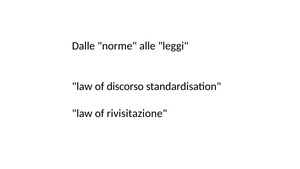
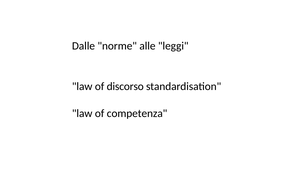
rivisitazione: rivisitazione -> competenza (137, 113)
